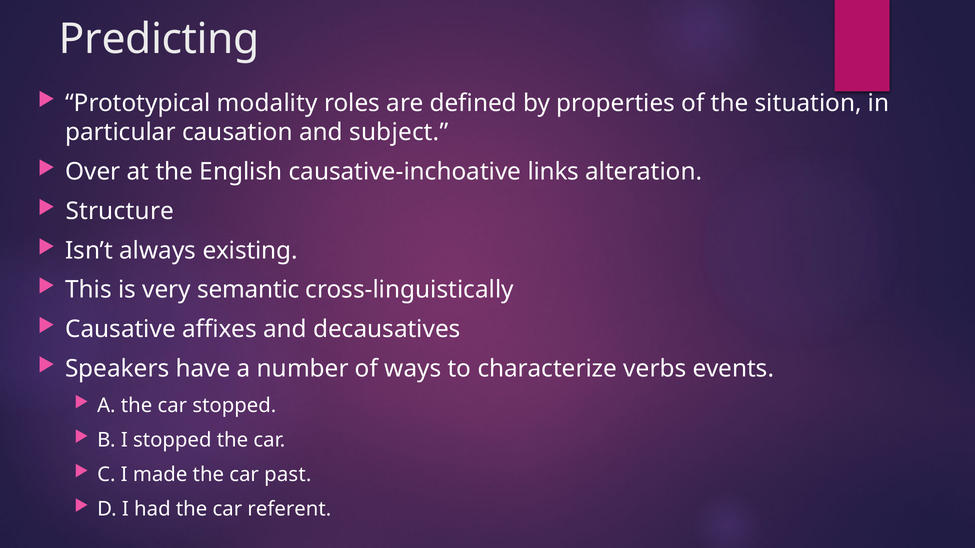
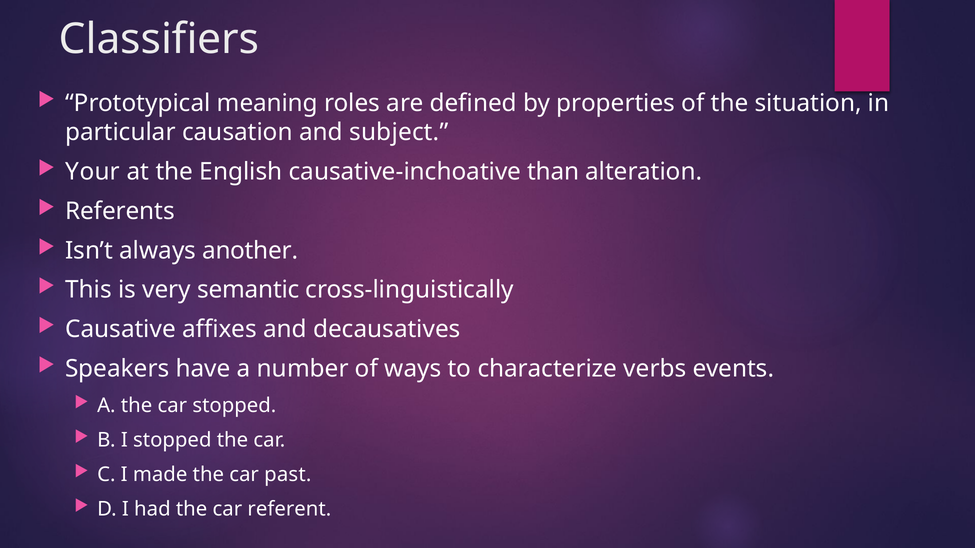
Predicting: Predicting -> Classifiers (159, 39)
modality: modality -> meaning (267, 103)
Over: Over -> Your (93, 172)
links: links -> than (553, 172)
Structure: Structure -> Referents (120, 211)
existing: existing -> another (250, 251)
